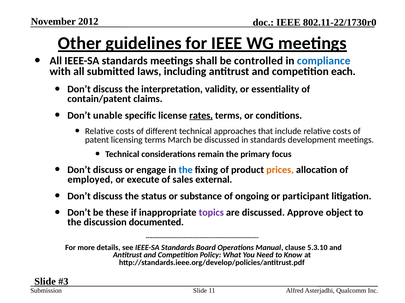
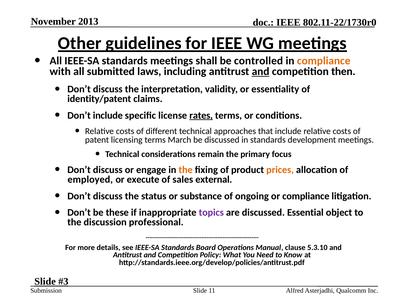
2012: 2012 -> 2013 (88, 21)
compliance colour: blue -> orange (324, 61)
and underline: none -> present (261, 72)
each: each -> then (343, 72)
contain/patent: contain/patent -> identity/patent (99, 99)
Don’t unable: unable -> include (108, 116)
the colour: blue -> orange (186, 170)
or participant: participant -> compliance (306, 197)
Approve: Approve -> Essential (305, 213)
documented: documented -> professional (156, 223)
